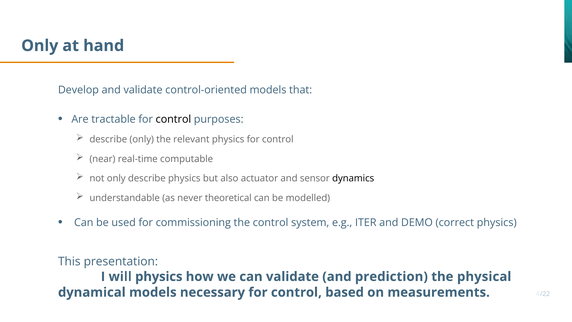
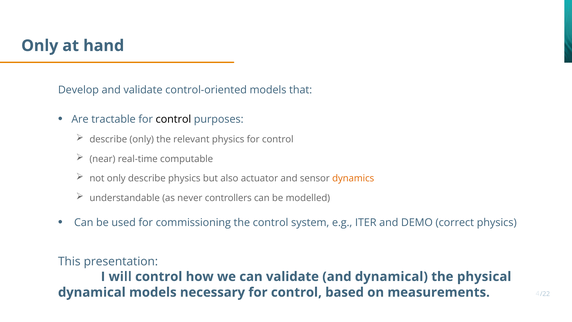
dynamics colour: black -> orange (353, 178)
theoretical: theoretical -> controllers (228, 198)
will physics: physics -> control (159, 276)
and prediction: prediction -> dynamical (391, 276)
